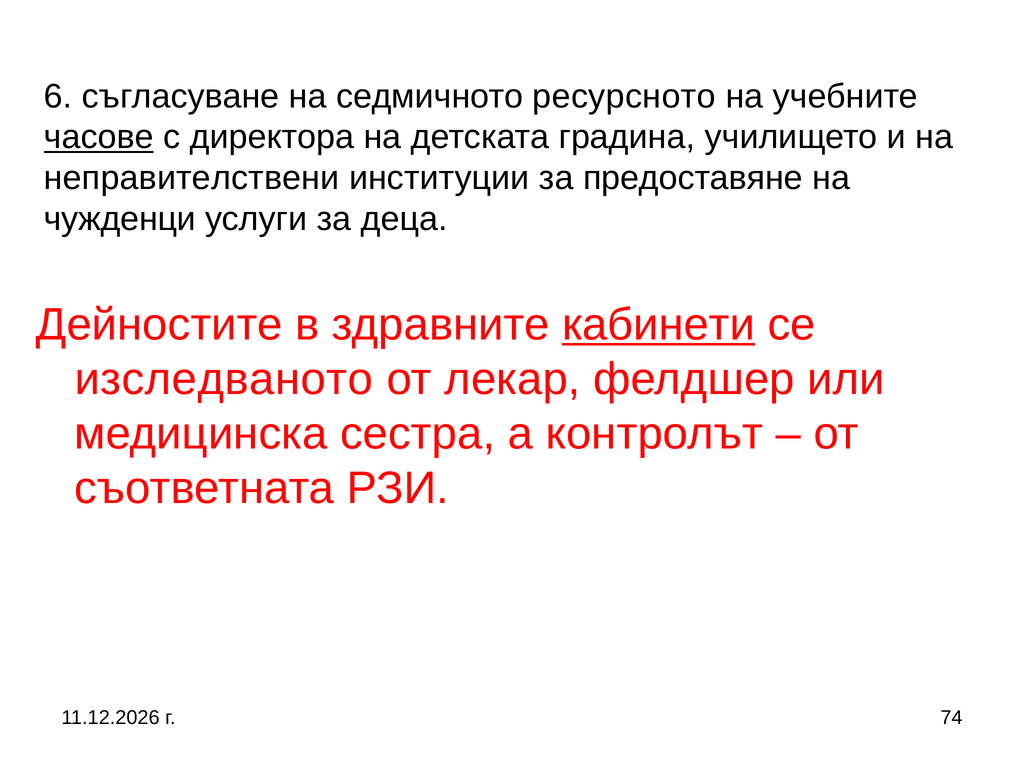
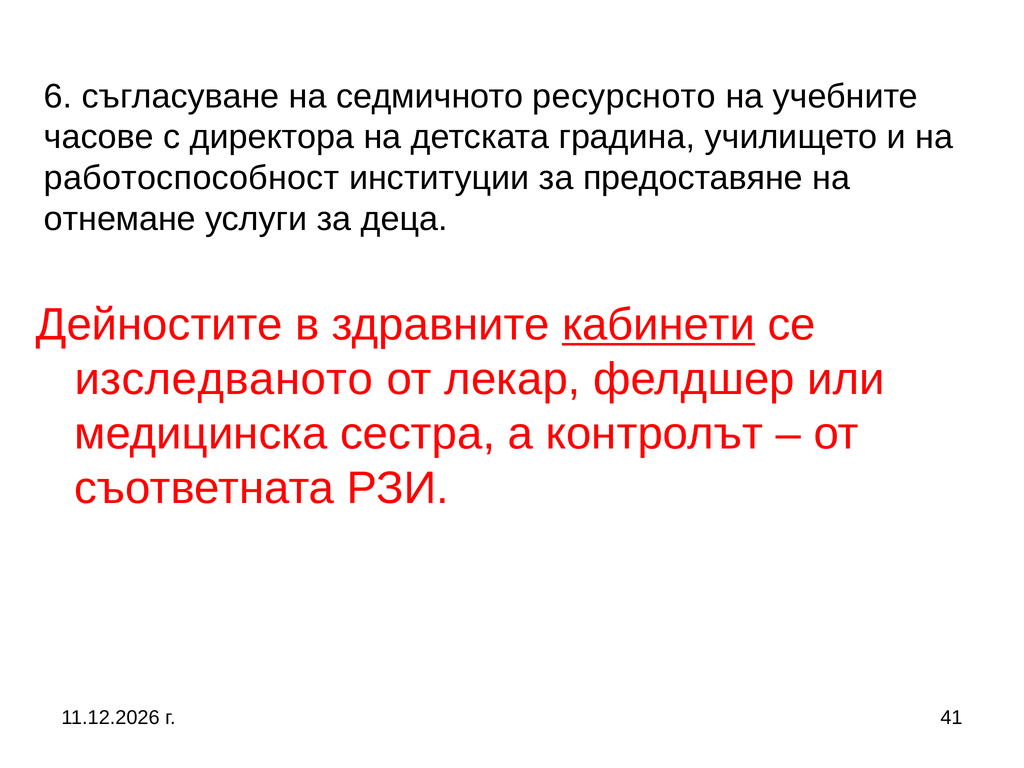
часове underline: present -> none (99, 137)
неправителствени: неправителствени -> работоспособност (192, 178)
чужденци: чужденци -> отнемане (120, 219)
74: 74 -> 41 (951, 718)
